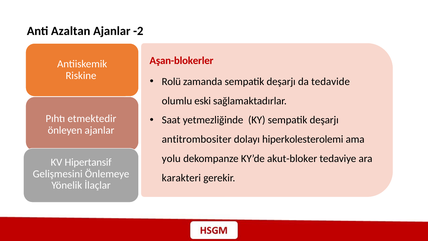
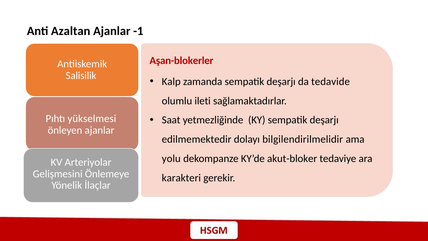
-2: -2 -> -1 (138, 31)
Riskine: Riskine -> Salisilik (81, 75)
Rolü: Rolü -> Kalp (171, 81)
eski: eski -> ileti (203, 101)
etmektedir: etmektedir -> yükselmesi (92, 119)
antitrombositer: antitrombositer -> edilmemektedir (197, 139)
hiperkolesterolemi: hiperkolesterolemi -> bilgilendirilmelidir (303, 139)
Hipertansif: Hipertansif -> Arteriyolar (88, 162)
